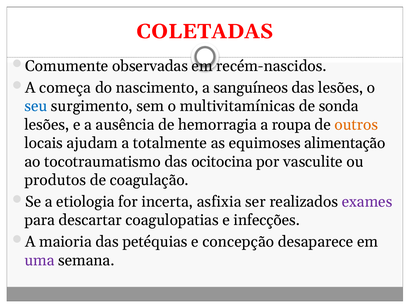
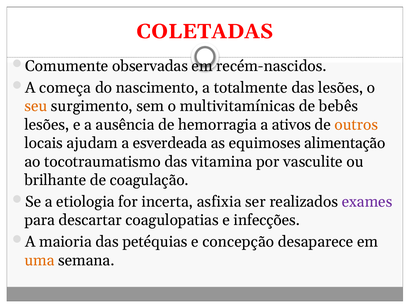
sanguíneos: sanguíneos -> totalmente (251, 88)
seu colour: blue -> orange (36, 106)
sonda: sonda -> bebês (339, 106)
roupa: roupa -> ativos (291, 124)
totalmente: totalmente -> esverdeada (170, 143)
ocitocina: ocitocina -> vitamina (222, 161)
produtos: produtos -> brilhante (55, 180)
uma colour: purple -> orange (39, 260)
